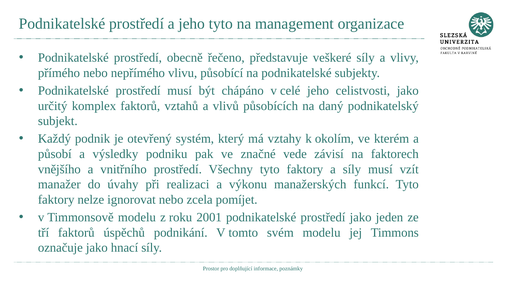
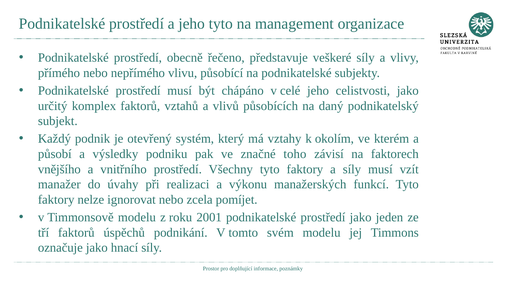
vede: vede -> toho (295, 154)
